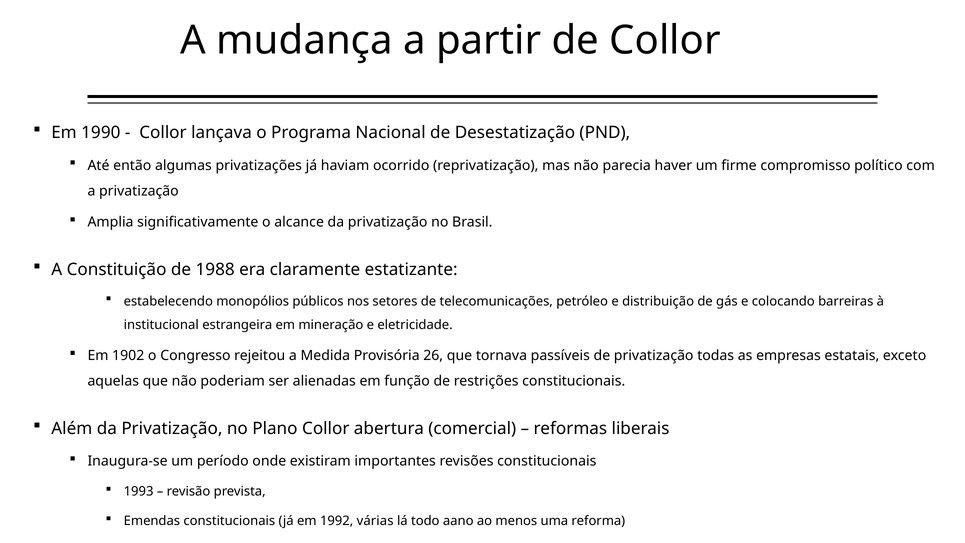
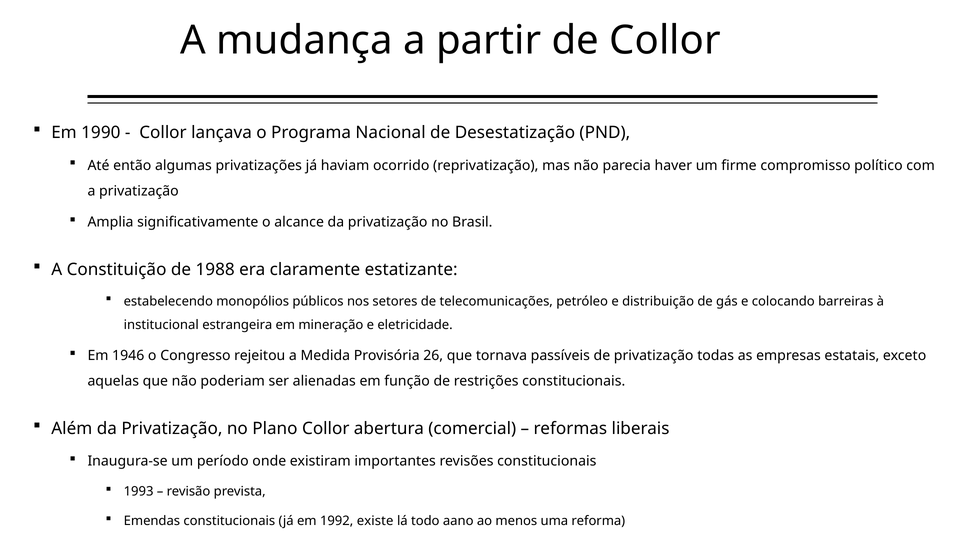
1902: 1902 -> 1946 (128, 356)
várias: várias -> existe (375, 521)
